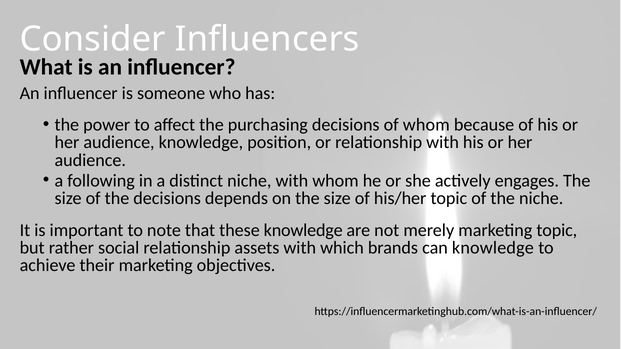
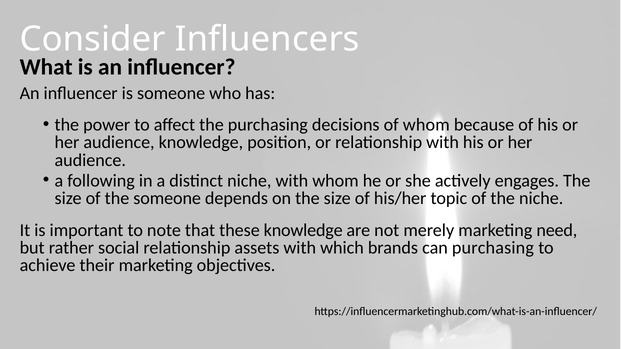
the decisions: decisions -> someone (167, 198)
marketing topic: topic -> need (557, 230)
can knowledge: knowledge -> purchasing (493, 248)
